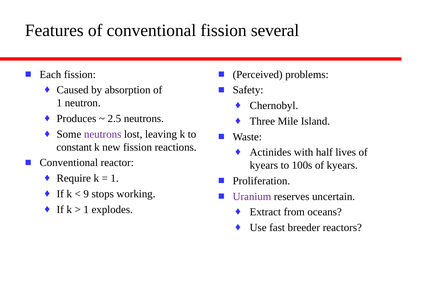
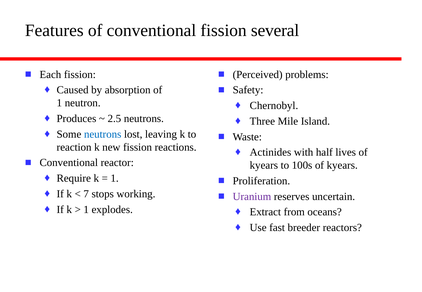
neutrons colour: purple -> blue (103, 134)
constant: constant -> reaction (74, 147)
9: 9 -> 7 (86, 194)
